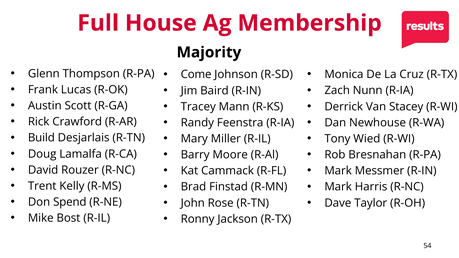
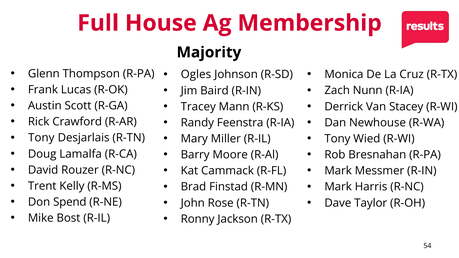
Come: Come -> Ogles (196, 75)
Build: Build -> Tony (41, 138)
